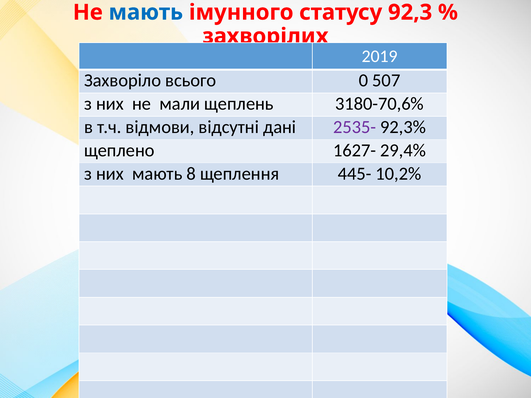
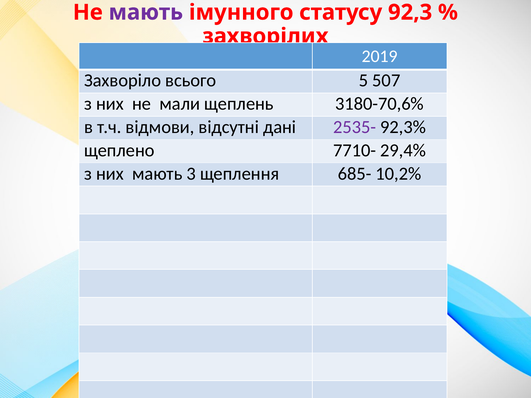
мають colour: blue -> purple (146, 12)
0: 0 -> 5 (364, 81)
1627-: 1627- -> 7710- (355, 151)
8: 8 -> 3 (191, 174)
445-: 445- -> 685- (355, 174)
